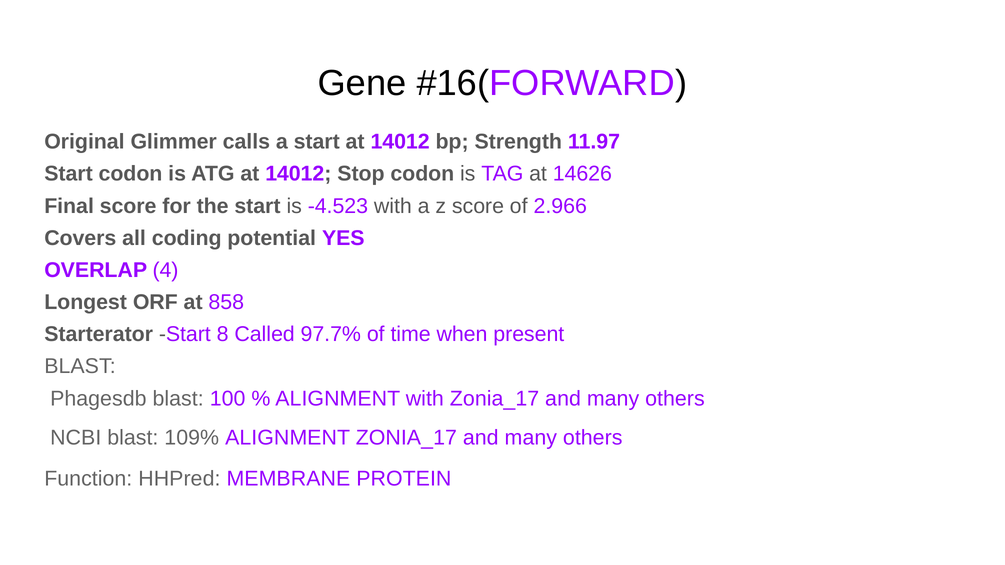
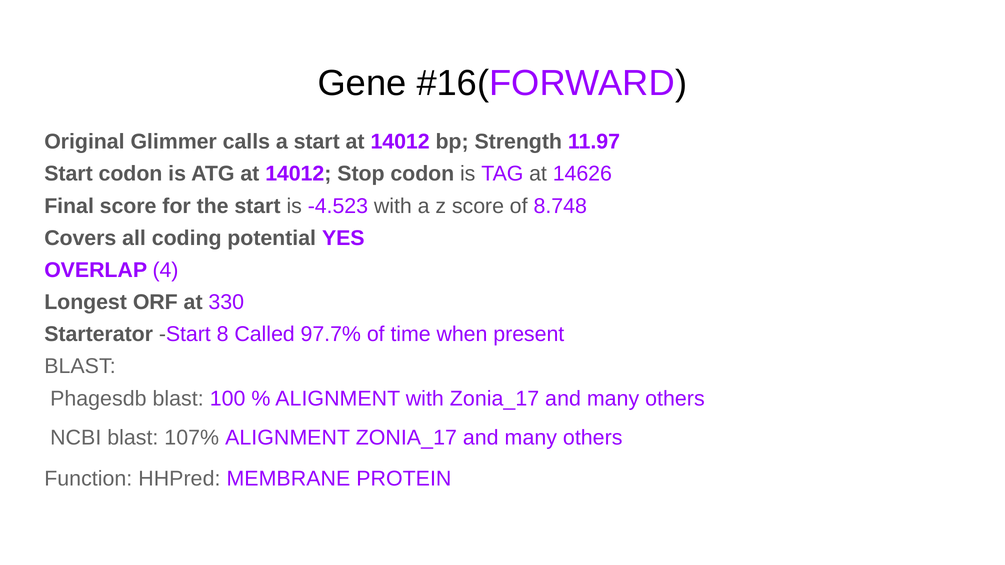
2.966: 2.966 -> 8.748 (560, 206)
858: 858 -> 330 (226, 302)
109%: 109% -> 107% (192, 438)
